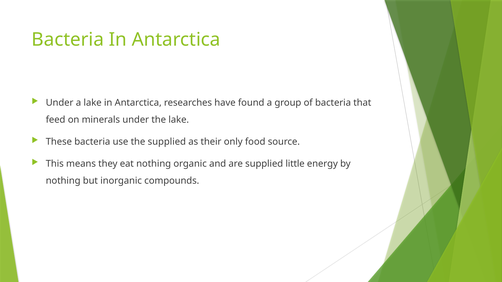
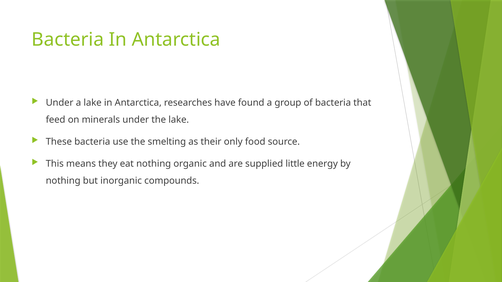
the supplied: supplied -> smelting (167, 142)
